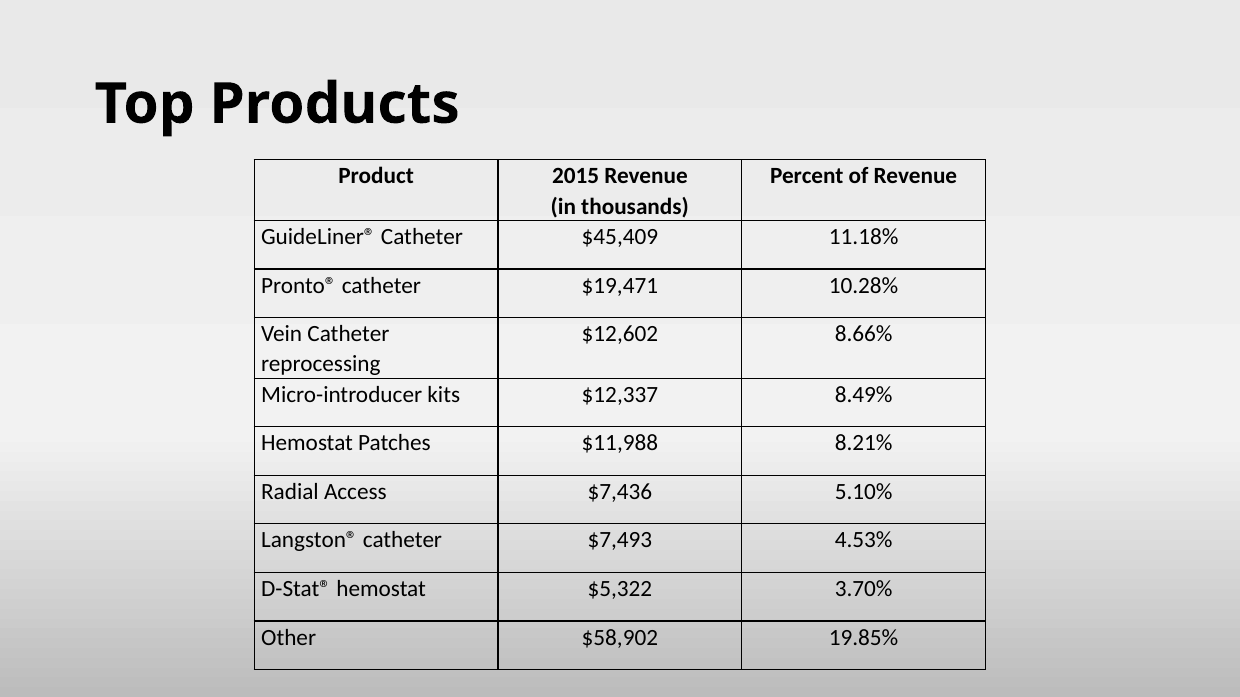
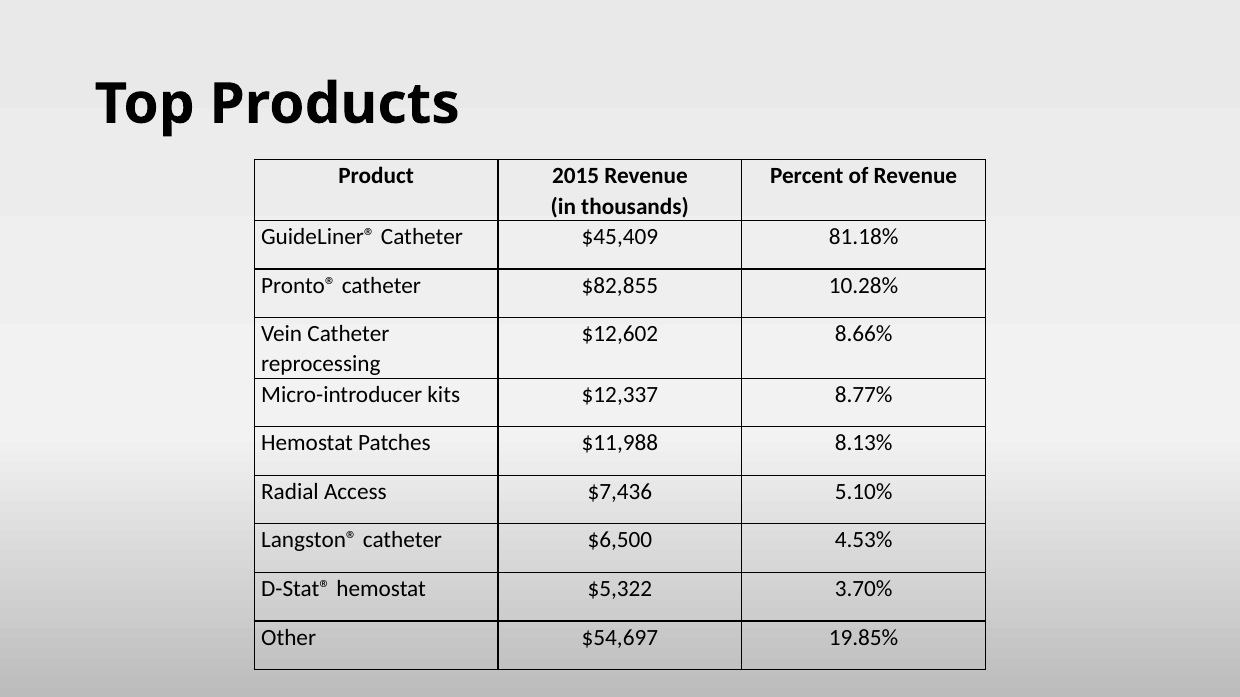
11.18%: 11.18% -> 81.18% (864, 237)
$19,471: $19,471 -> $82,855 (620, 286)
8.49%: 8.49% -> 8.77% (864, 395)
8.21%: 8.21% -> 8.13% (864, 444)
$7,493: $7,493 -> $6,500 (620, 541)
$58,902: $58,902 -> $54,697 (620, 638)
